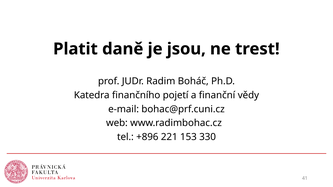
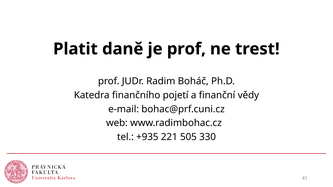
je jsou: jsou -> prof (186, 49)
+896: +896 -> +935 (147, 137)
153: 153 -> 505 (188, 137)
